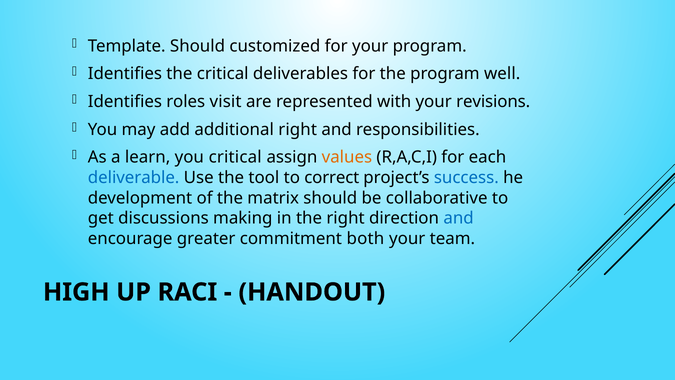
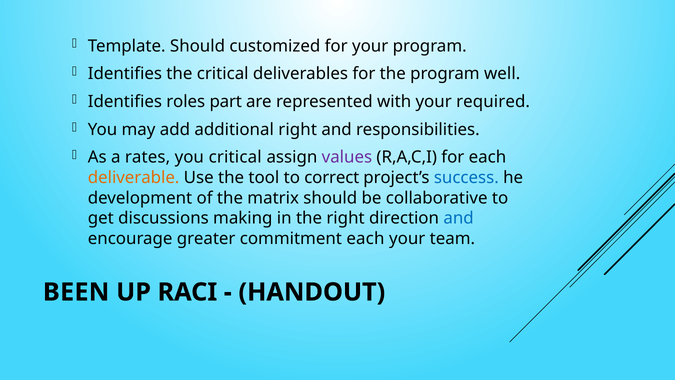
visit: visit -> part (226, 102)
revisions: revisions -> required (493, 102)
learn: learn -> rates (148, 157)
values colour: orange -> purple (347, 157)
deliverable colour: blue -> orange (134, 178)
commitment both: both -> each (365, 238)
HIGH: HIGH -> BEEN (76, 292)
